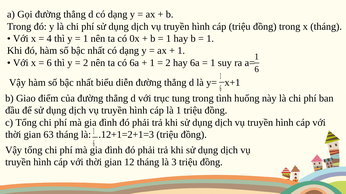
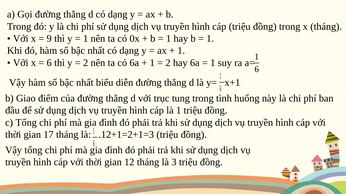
4: 4 -> 9 (49, 39)
63: 63 -> 17 (49, 135)
